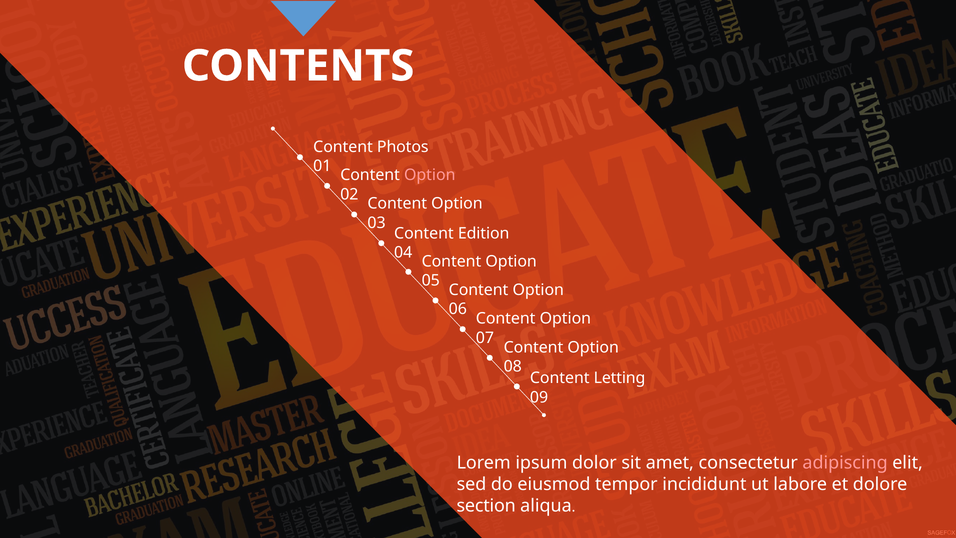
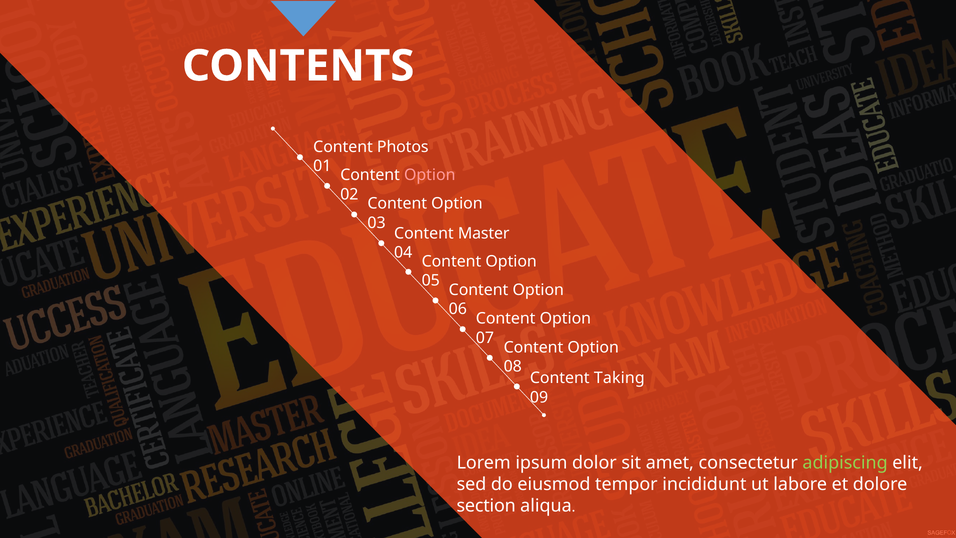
Edition: Edition -> Master (484, 233)
Letting: Letting -> Taking (619, 378)
adipiscing colour: pink -> light green (845, 462)
